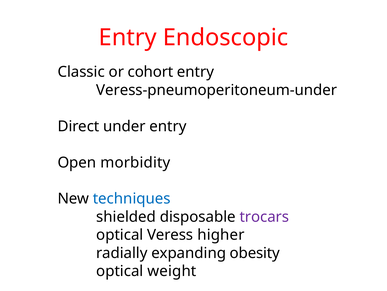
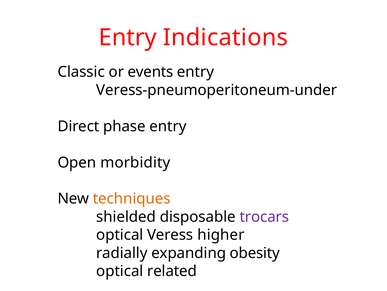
Endoscopic: Endoscopic -> Indications (225, 37)
cohort: cohort -> events (151, 72)
under: under -> phase (124, 126)
techniques colour: blue -> orange (132, 198)
weight: weight -> related (172, 271)
